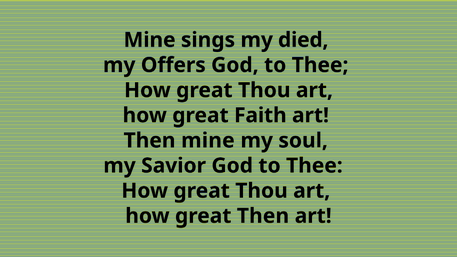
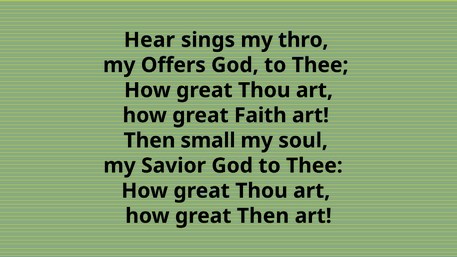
Mine: Mine -> Hear (149, 40)
died: died -> thro (303, 40)
Then mine: mine -> small (208, 141)
